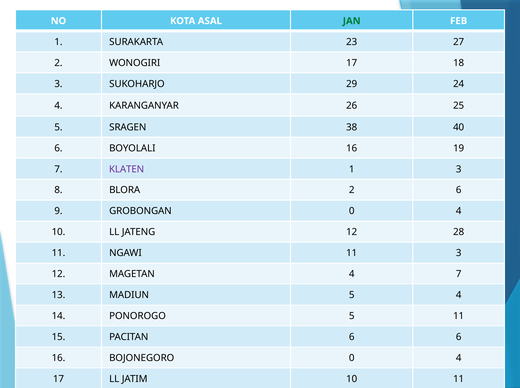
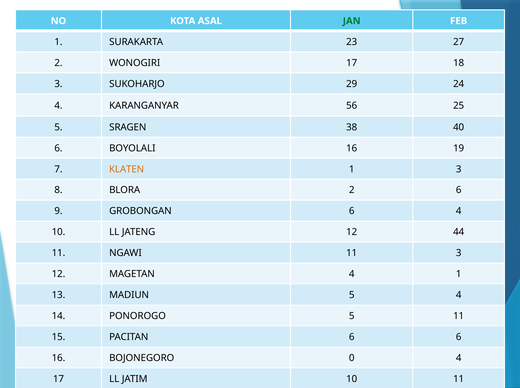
26: 26 -> 56 (352, 106)
KLATEN colour: purple -> orange (127, 169)
GROBONGAN 0: 0 -> 6 (352, 211)
28: 28 -> 44 (459, 232)
4 7: 7 -> 1 (459, 274)
